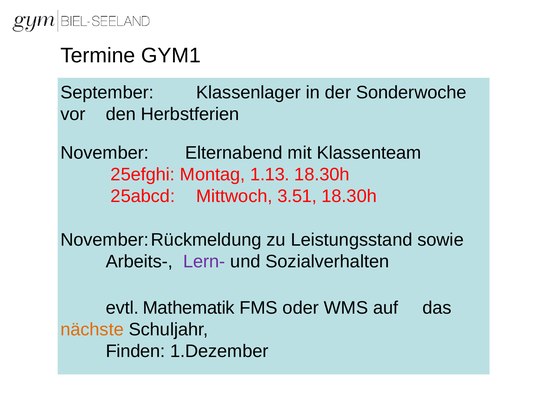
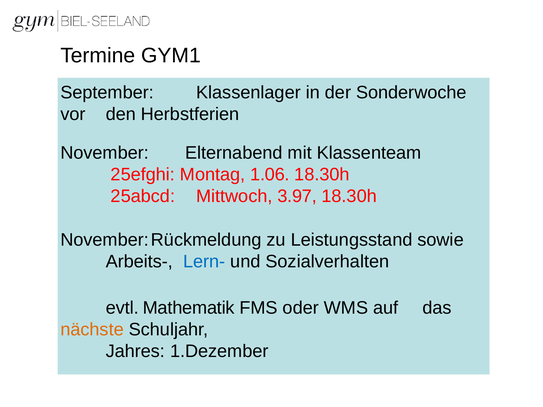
1.13: 1.13 -> 1.06 (270, 175)
3.51: 3.51 -> 3.97 (297, 196)
Lern- colour: purple -> blue (204, 262)
Finden: Finden -> Jahres (135, 352)
